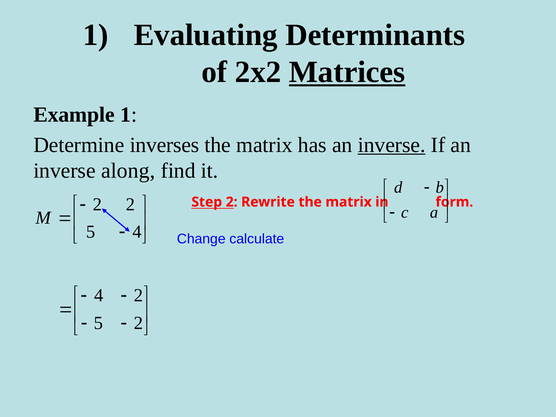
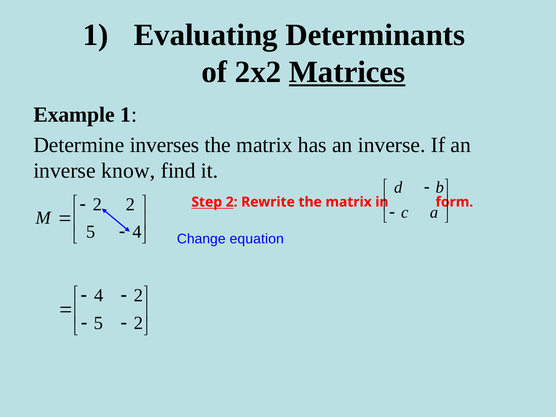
inverse underline: present -> none (392, 145)
along: along -> know (128, 171)
calculate: calculate -> equation (257, 239)
